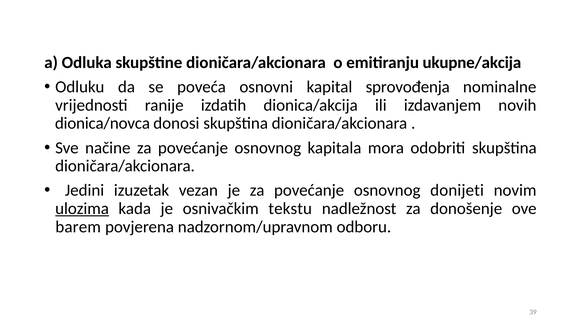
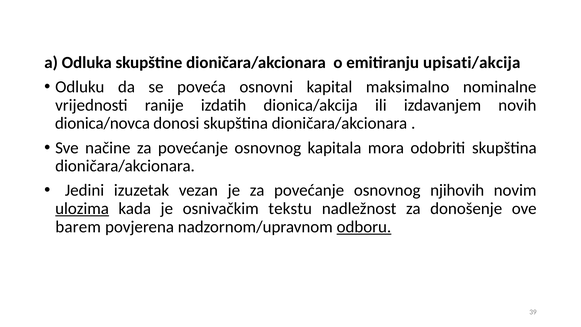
ukupne/akcija: ukupne/akcija -> upisati/akcija (472, 62)
sprovođenja: sprovođenja -> maksimalno (408, 87)
donijeti: donijeti -> njihovih (457, 190)
odboru underline: none -> present (364, 227)
